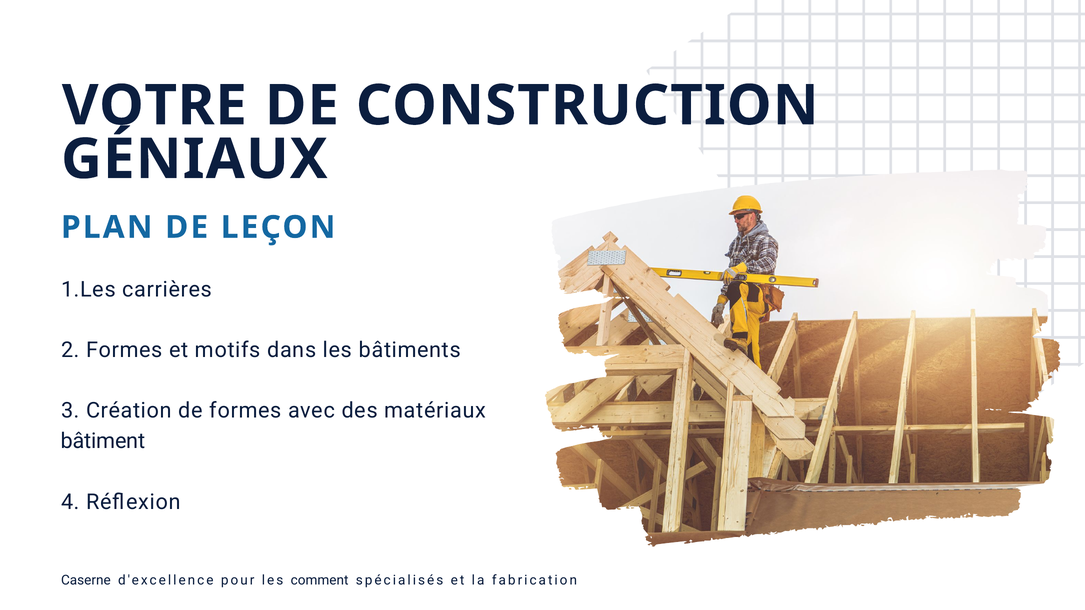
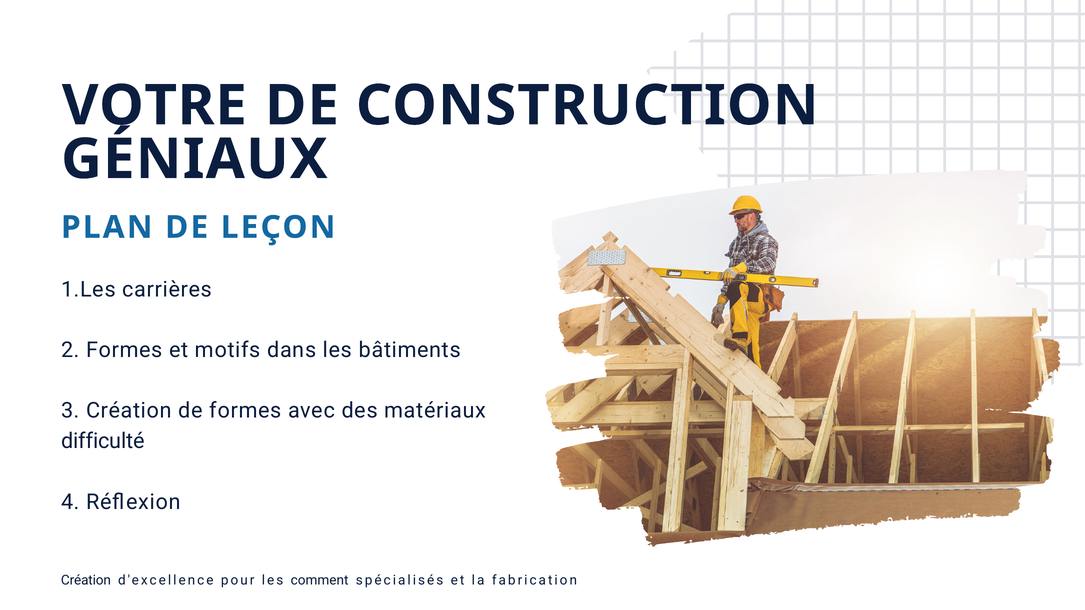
bâtiment: bâtiment -> difficulté (103, 441)
Caserne: Caserne -> Création (86, 581)
